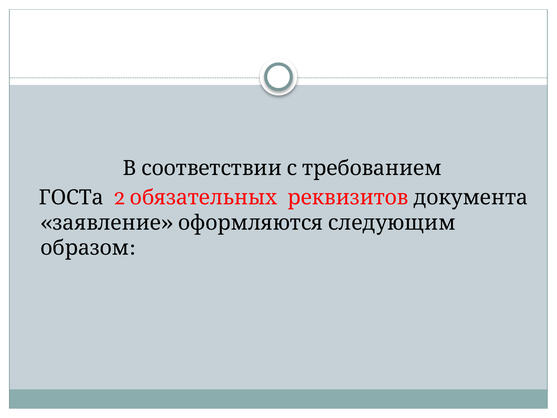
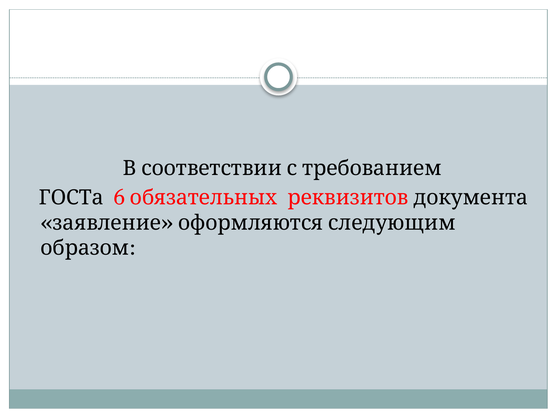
2: 2 -> 6 (120, 198)
